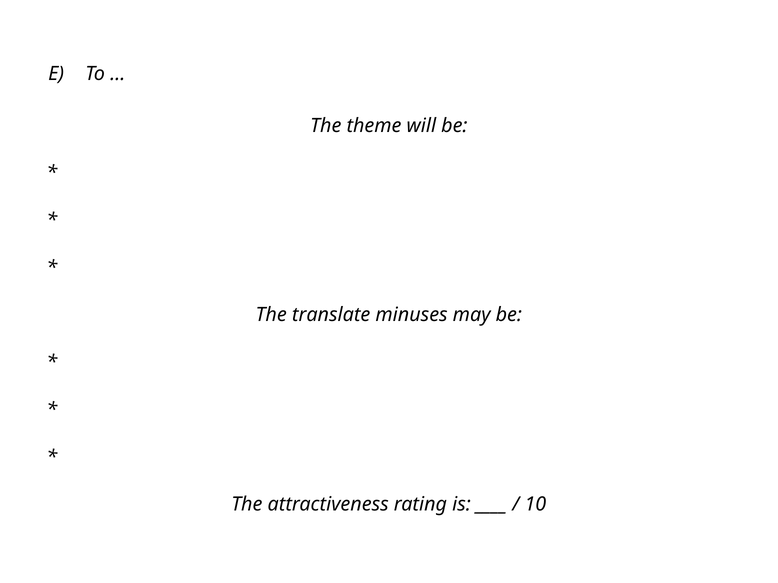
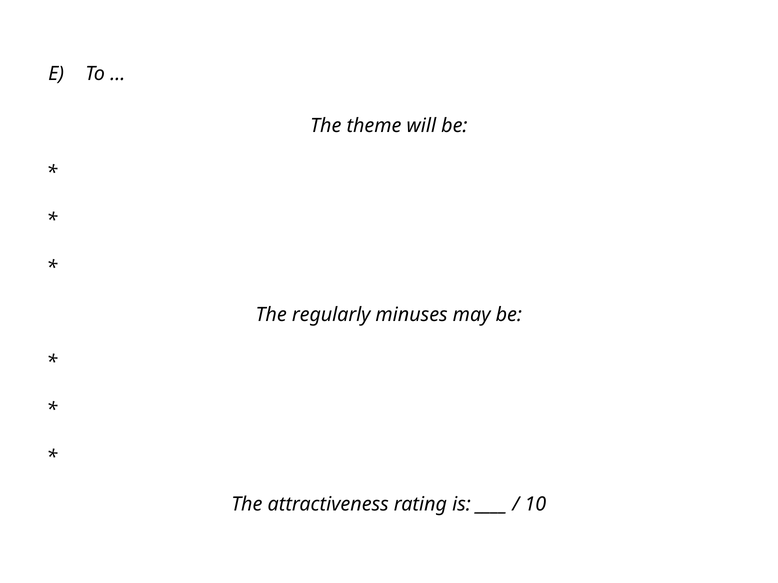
translate: translate -> regularly (331, 315)
